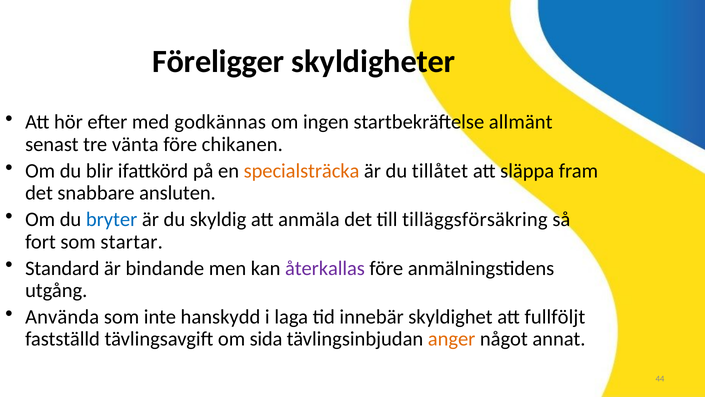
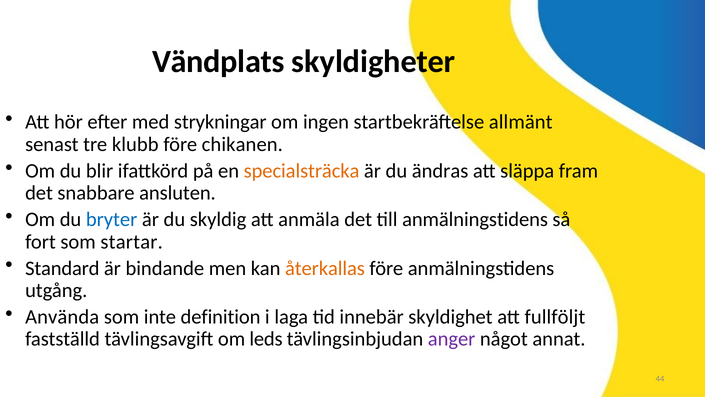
Föreligger: Föreligger -> Vändplats (218, 62)
godkännas: godkännas -> strykningar (220, 122)
vänta: vänta -> klubb (135, 144)
tillåtet: tillåtet -> ändras (440, 171)
till tilläggsförsäkring: tilläggsförsäkring -> anmälningstidens (475, 219)
återkallas colour: purple -> orange (325, 268)
hanskydd: hanskydd -> definition (221, 317)
sida: sida -> leds (266, 339)
anger colour: orange -> purple (452, 339)
